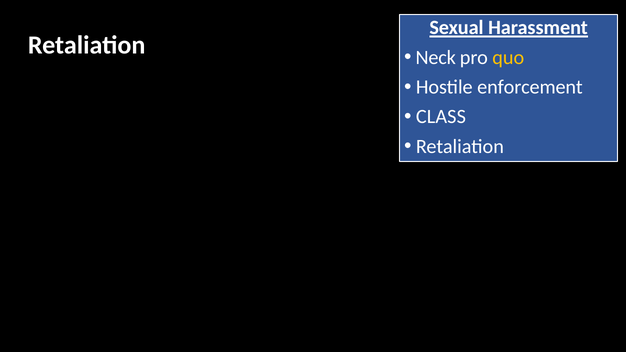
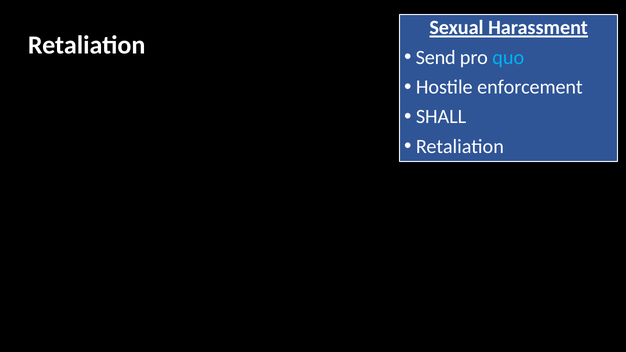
Neck: Neck -> Send (436, 57)
quo colour: yellow -> light blue (508, 57)
CLASS: CLASS -> SHALL (441, 117)
